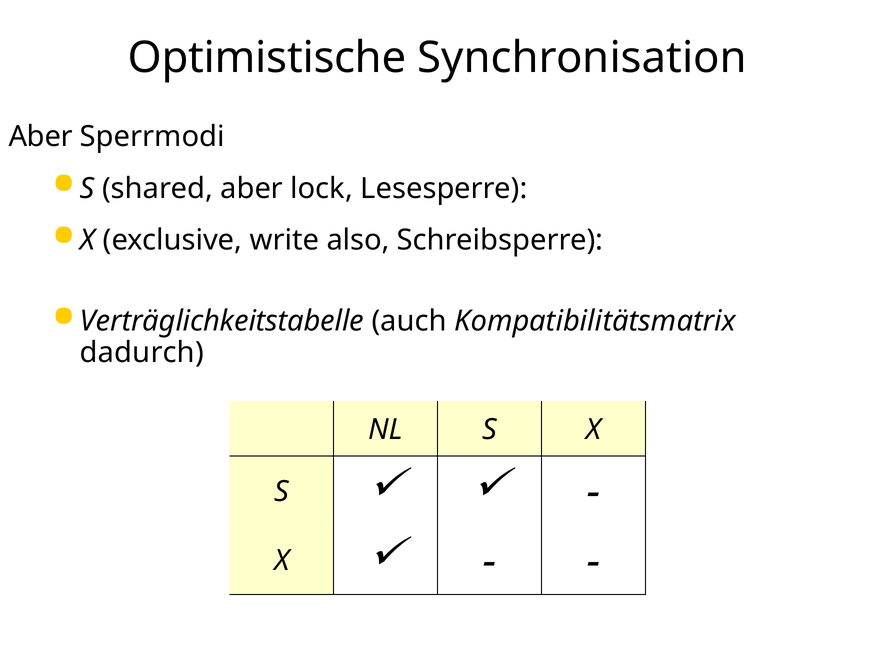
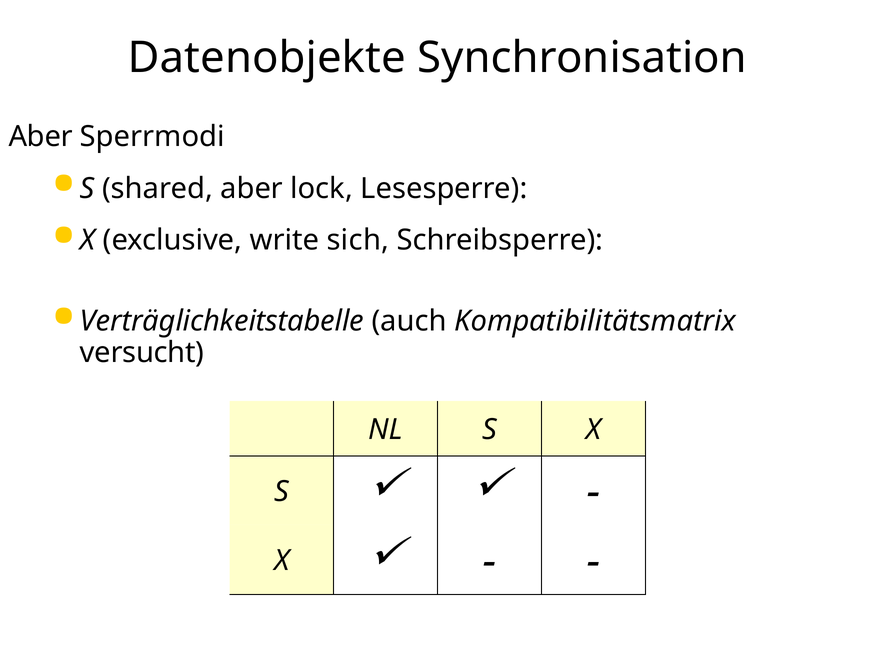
Optimistische: Optimistische -> Datenobjekte (267, 58)
also: also -> sich (358, 240)
dadurch: dadurch -> versucht (142, 353)
